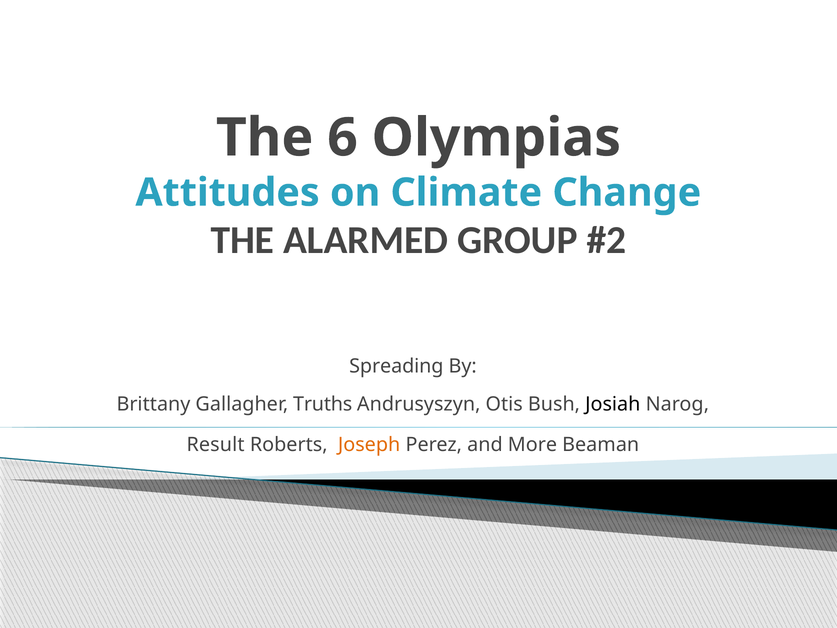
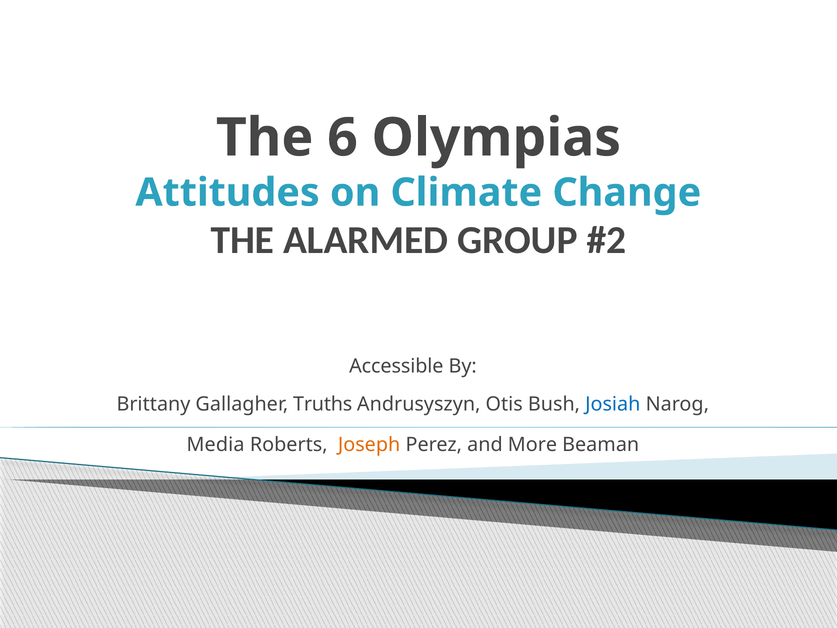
Spreading: Spreading -> Accessible (396, 366)
Josiah colour: black -> blue (613, 404)
Result: Result -> Media (216, 445)
